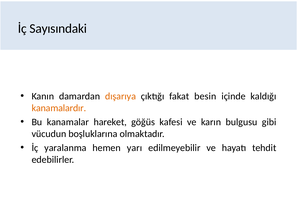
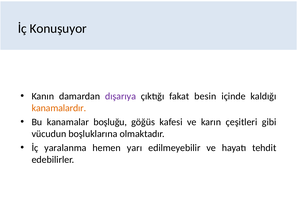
Sayısındaki: Sayısındaki -> Konuşuyor (58, 28)
dışarıya colour: orange -> purple (121, 96)
hareket: hareket -> boşluğu (110, 122)
bulgusu: bulgusu -> çeşitleri (241, 122)
